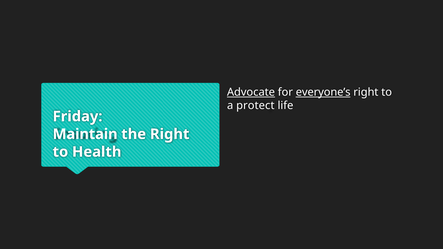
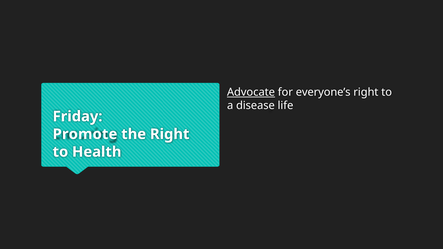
everyone’s underline: present -> none (323, 92)
protect: protect -> disease (255, 105)
Maintain: Maintain -> Promote (85, 134)
